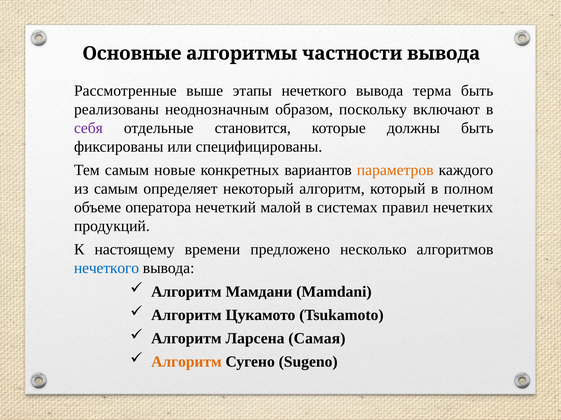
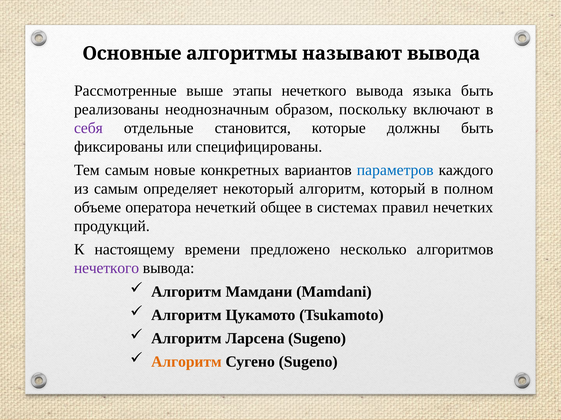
частности: частности -> называют (352, 54)
терма: терма -> языка (432, 91)
параметров colour: orange -> blue (395, 170)
малой: малой -> общее (281, 208)
нечеткого colour: blue -> purple (107, 269)
Ларсена Самая: Самая -> Sugeno (317, 339)
